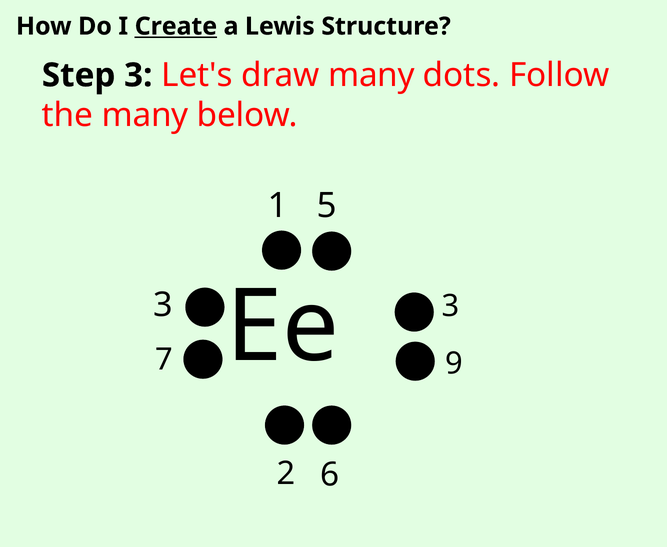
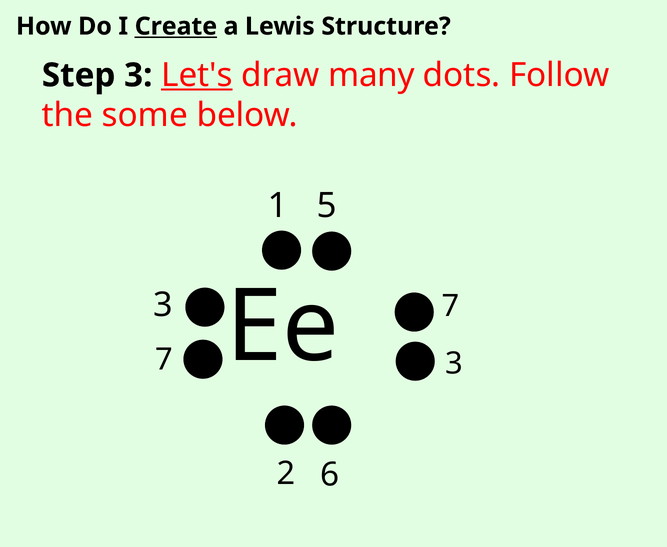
Let's underline: none -> present (197, 75)
the many: many -> some (145, 115)
3 3: 3 -> 7 (451, 306)
7 9: 9 -> 3 (454, 364)
